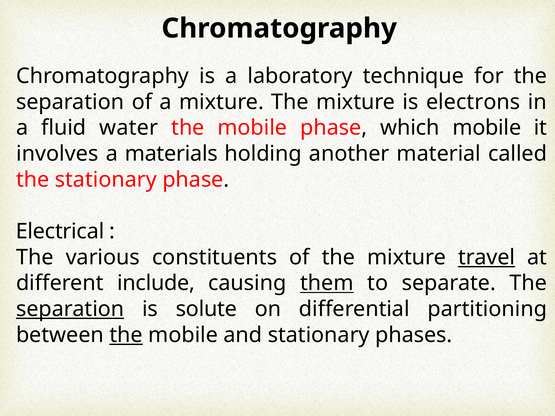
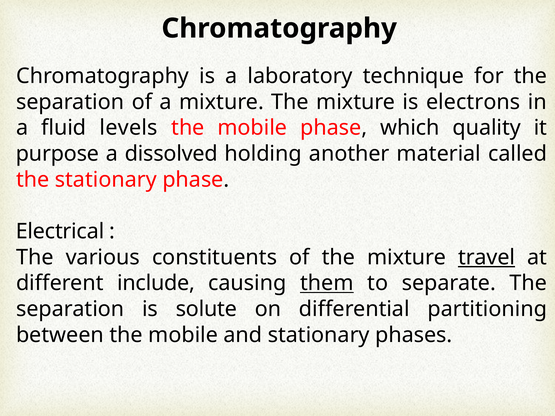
water: water -> levels (129, 128)
which mobile: mobile -> quality (487, 128)
involves: involves -> purpose (57, 154)
materials: materials -> dissolved (171, 154)
separation underline: present -> none (70, 309)
the underline: present -> none (126, 335)
